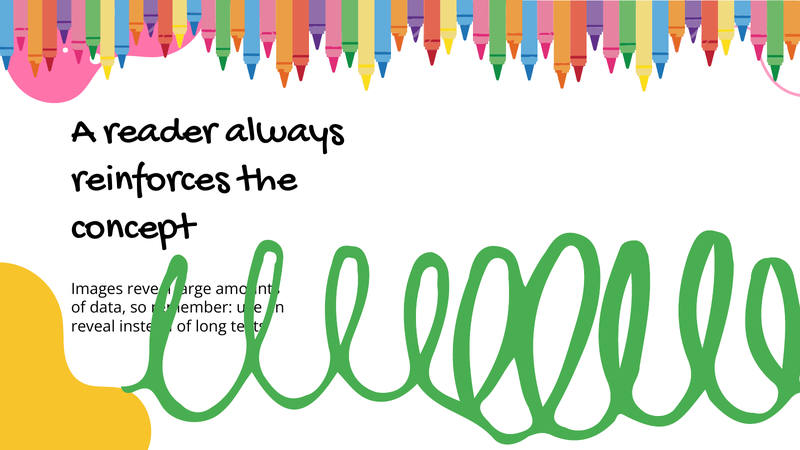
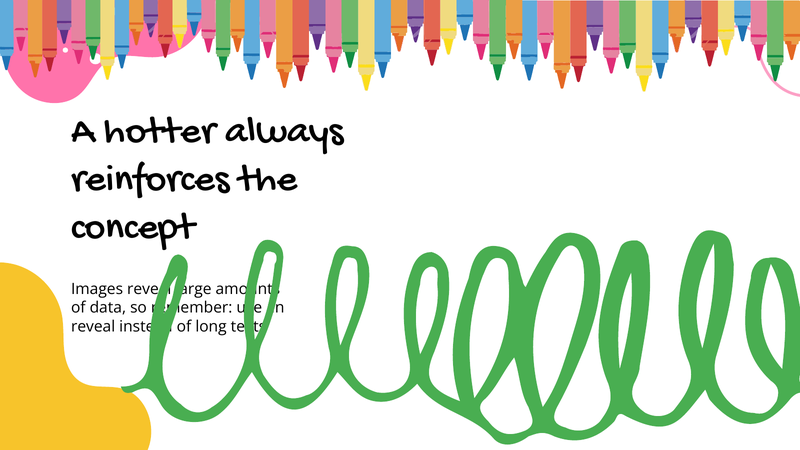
reader: reader -> hotter (160, 128)
